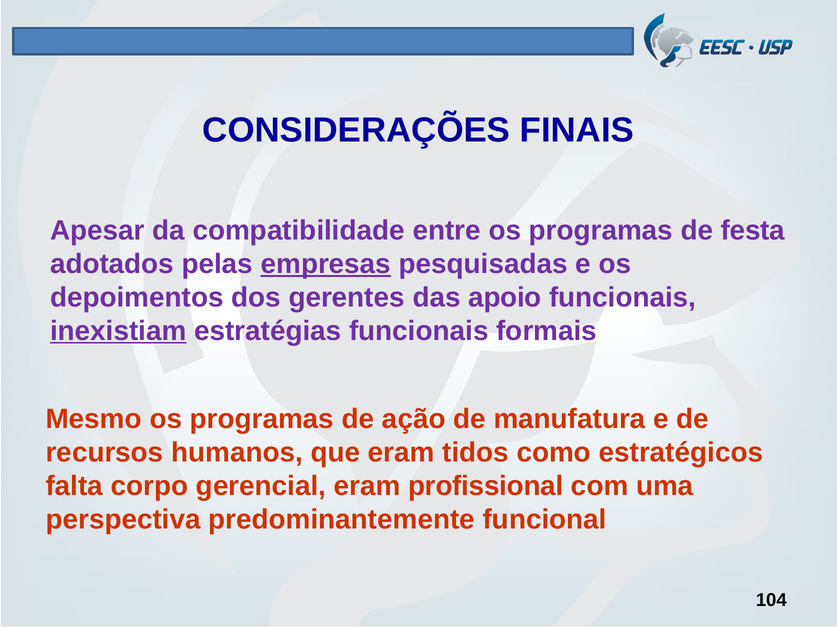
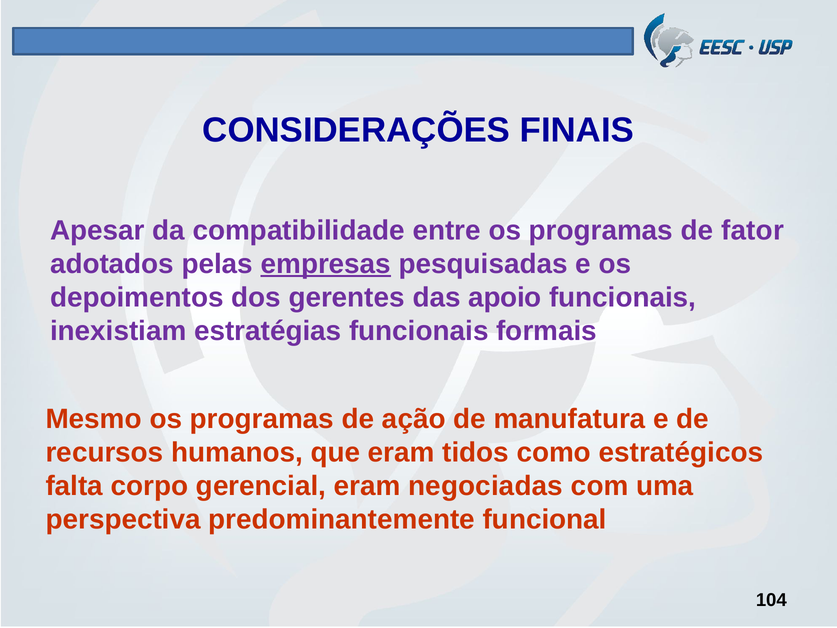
festa: festa -> fator (753, 230)
inexistiam underline: present -> none (118, 331)
profissional: profissional -> negociadas (486, 486)
